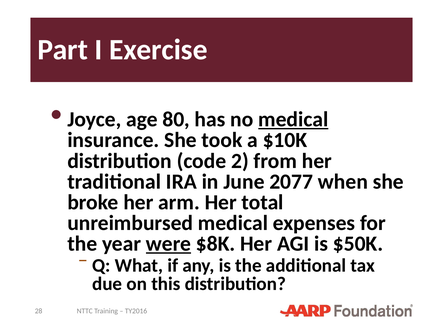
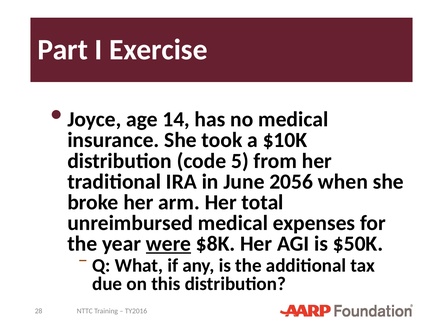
80: 80 -> 14 (176, 119)
medical underline: present -> none (293, 119)
2: 2 -> 5 (240, 161)
2077: 2077 -> 2056 (291, 181)
